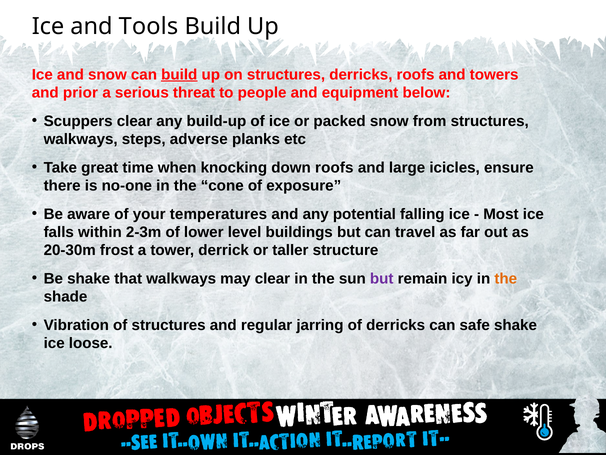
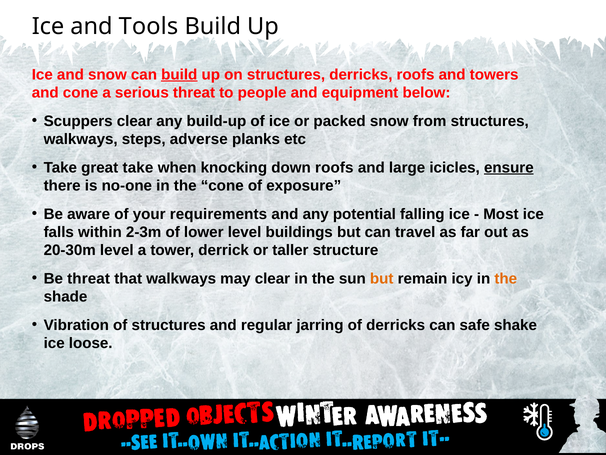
and prior: prior -> cone (81, 93)
great time: time -> take (138, 167)
ensure underline: none -> present (509, 167)
temperatures: temperatures -> requirements (218, 214)
20-30m frost: frost -> level (117, 250)
Be shake: shake -> threat (89, 278)
but colour: purple -> orange (382, 278)
